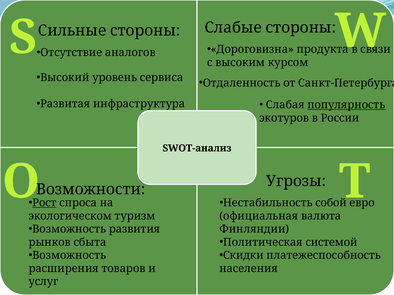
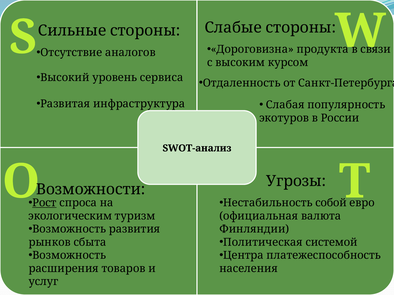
популярность underline: present -> none (346, 105)
экологическом: экологическом -> экологическим (70, 216)
Скидки: Скидки -> Центра (243, 256)
